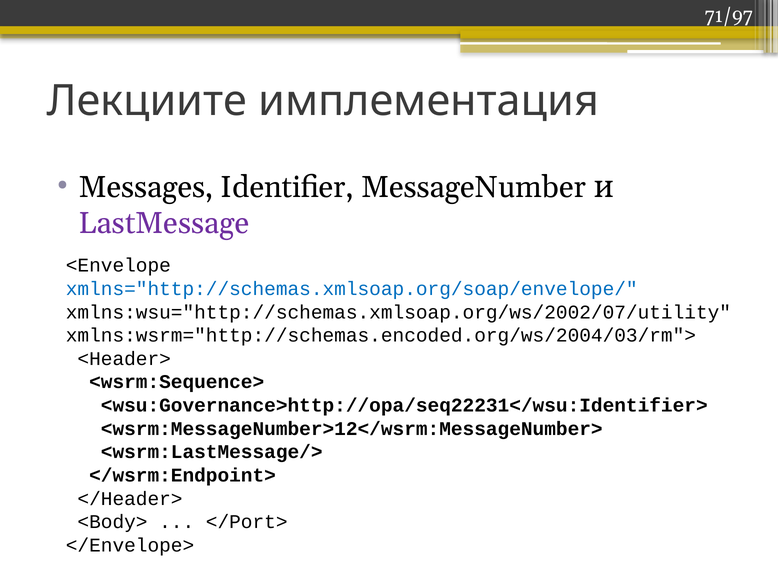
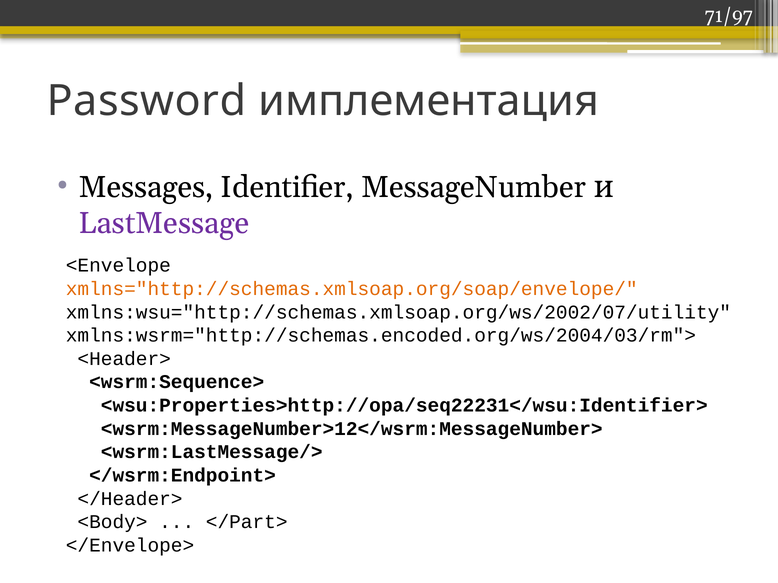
Лекциите: Лекциите -> Password (147, 101)
xmlns="http://schemas.xmlsoap.org/soap/envelope/ colour: blue -> orange (352, 289)
<wsu:Governance>http://opa/seq22231</wsu:Identifier>: <wsu:Governance>http://opa/seq22231</wsu:Identifier> -> <wsu:Properties>http://opa/seq22231</wsu:Identifier> (404, 406)
</Port>: </Port> -> </Part> (247, 522)
